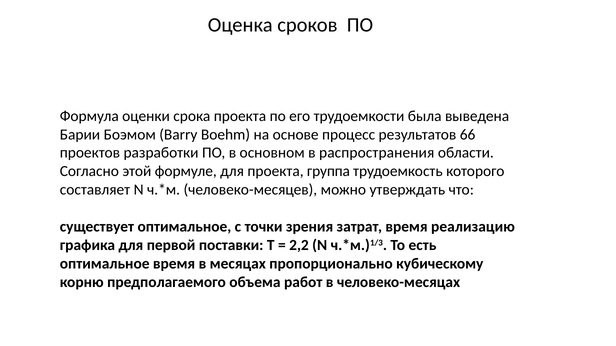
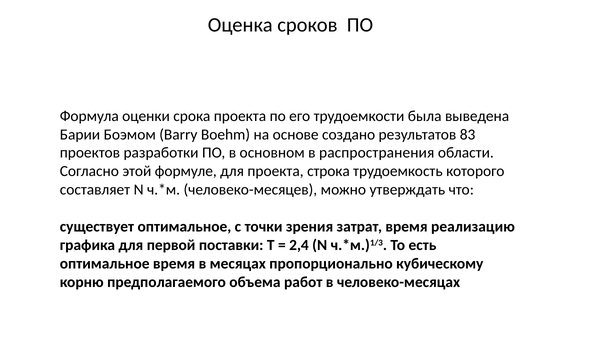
процесс: процесс -> создано (349, 135)
66: 66 -> 83 (468, 135)
группа: группа -> строка (328, 172)
2,2: 2,2 -> 2,4 (299, 246)
